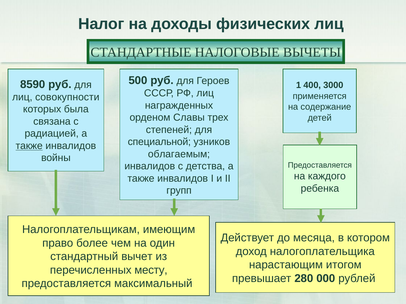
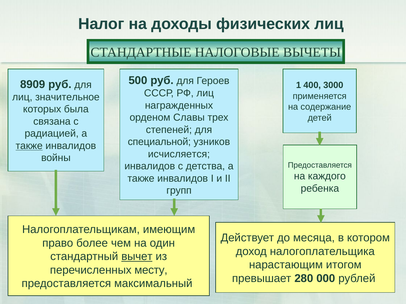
8590: 8590 -> 8909 (33, 85)
совокупности: совокупности -> значительное (67, 97)
облагаемым: облагаемым -> исчисляется (179, 154)
вычет underline: none -> present (137, 257)
